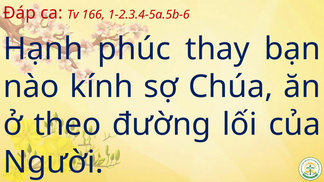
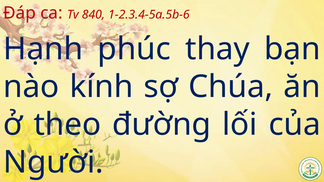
166: 166 -> 840 (93, 15)
